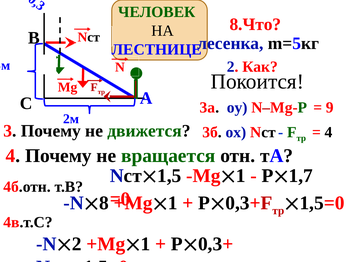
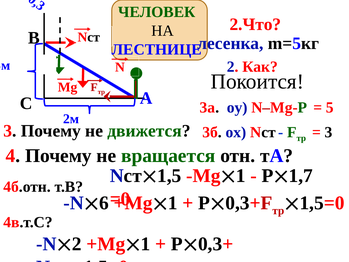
8.Что: 8.Что -> 2.Что (255, 24)
9: 9 -> 5 (330, 108)
4: 4 -> 3 (329, 132)
8: 8 -> 6 (104, 203)
